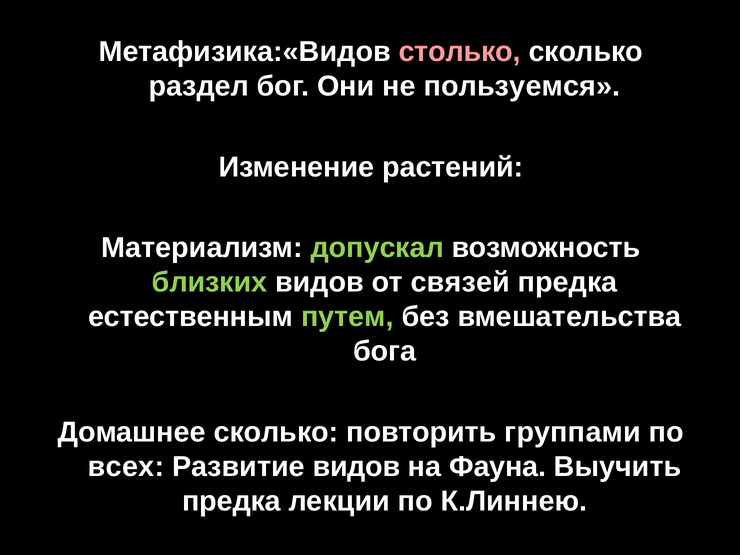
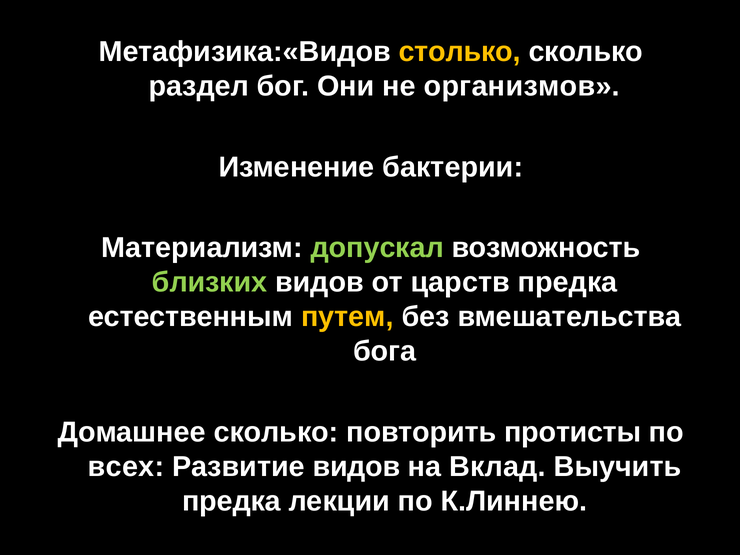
столько colour: pink -> yellow (460, 52)
пользуемся: пользуемся -> организмов (522, 86)
растений: растений -> бактерии (453, 167)
связей: связей -> царств (460, 282)
путем colour: light green -> yellow (347, 317)
группами: группами -> протисты (573, 432)
Фауна: Фауна -> Вклад (498, 467)
